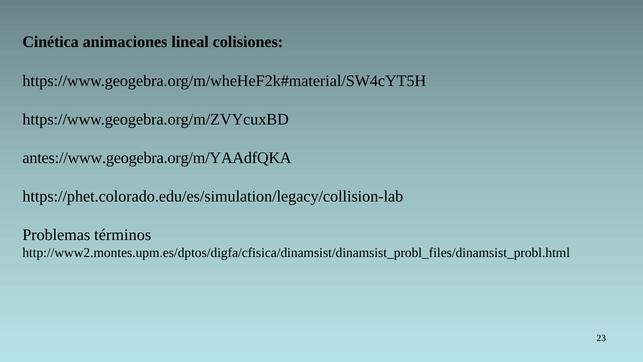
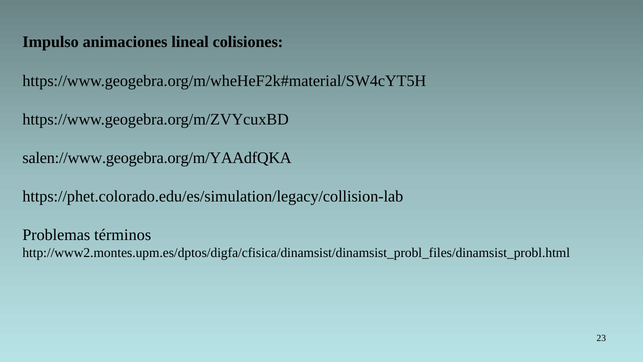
Cinética: Cinética -> Impulso (51, 42)
antes://www.geogebra.org/m/YAAdfQKA: antes://www.geogebra.org/m/YAAdfQKA -> salen://www.geogebra.org/m/YAAdfQKA (157, 158)
